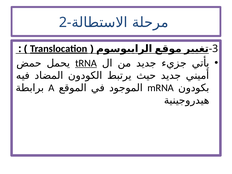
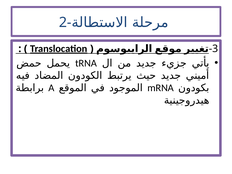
tRNA underline: present -> none (86, 63)
